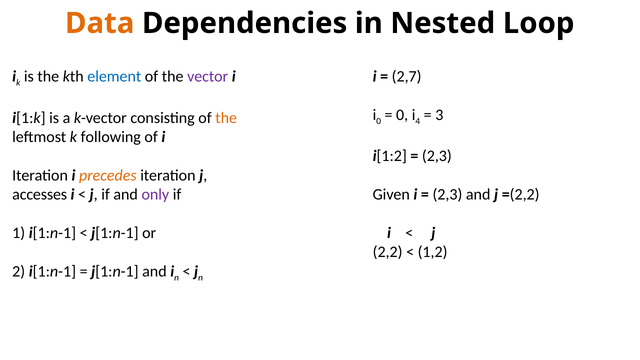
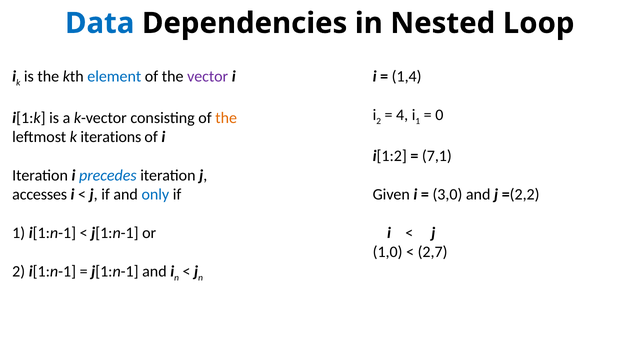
Data colour: orange -> blue (100, 23)
2,7: 2,7 -> 1,4 (407, 77)
i 0: 0 -> 2 (379, 121)
0: 0 -> 4 (402, 115)
i 4: 4 -> 1 (418, 121)
3: 3 -> 0 (439, 115)
following: following -> iterations (111, 137)
2,3: 2,3 -> 7,1 (437, 156)
precedes colour: orange -> blue (108, 175)
only colour: purple -> blue (155, 195)
2,3: 2,3 -> 3,0 (447, 195)
2,2: 2,2 -> 1,0 (388, 252)
1,2: 1,2 -> 2,7 (433, 252)
